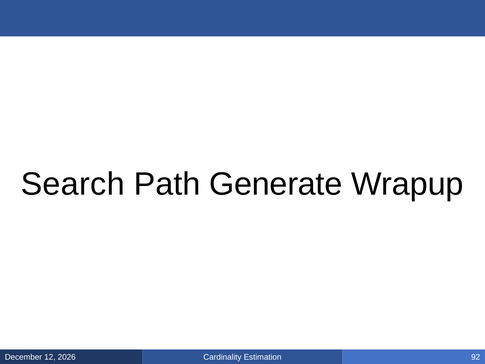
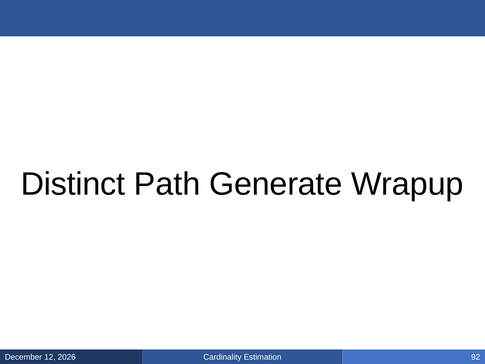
Search: Search -> Distinct (73, 184)
